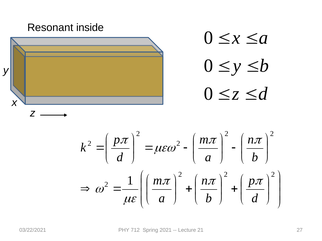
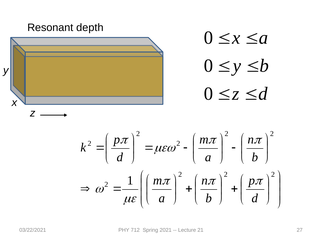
inside: inside -> depth (90, 28)
